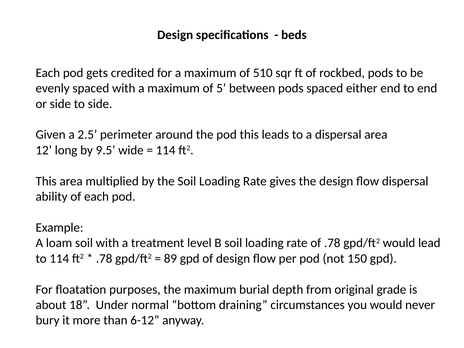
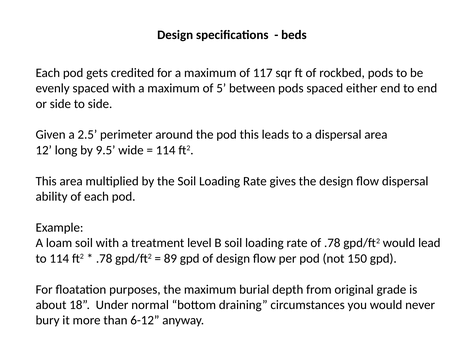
510: 510 -> 117 (263, 73)
